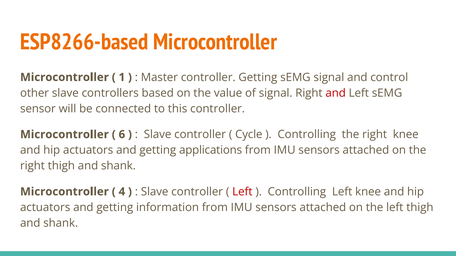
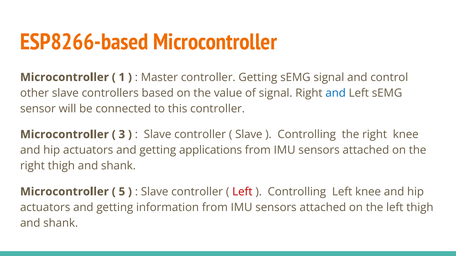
and colour: red -> blue (336, 93)
6: 6 -> 3 (122, 135)
Cycle: Cycle -> Slave (249, 135)
4: 4 -> 5 (122, 192)
